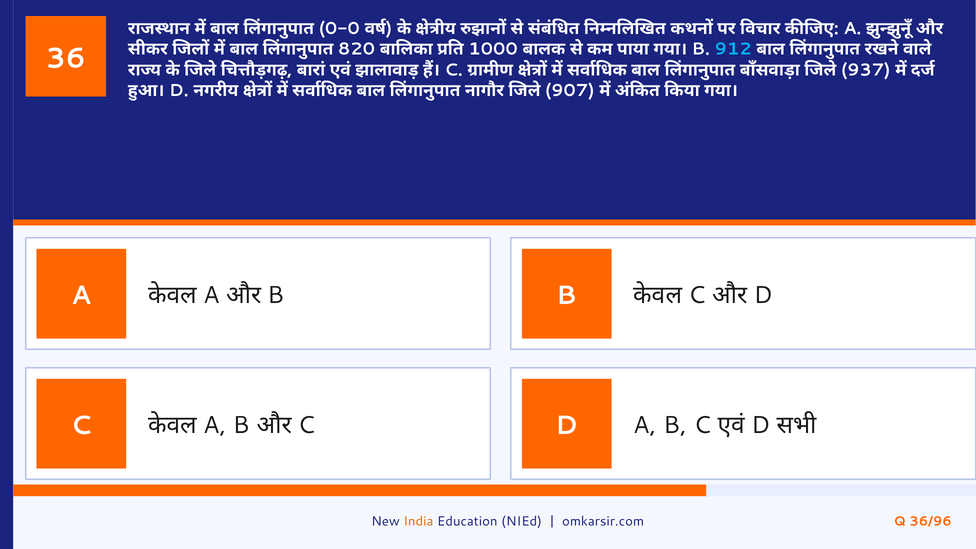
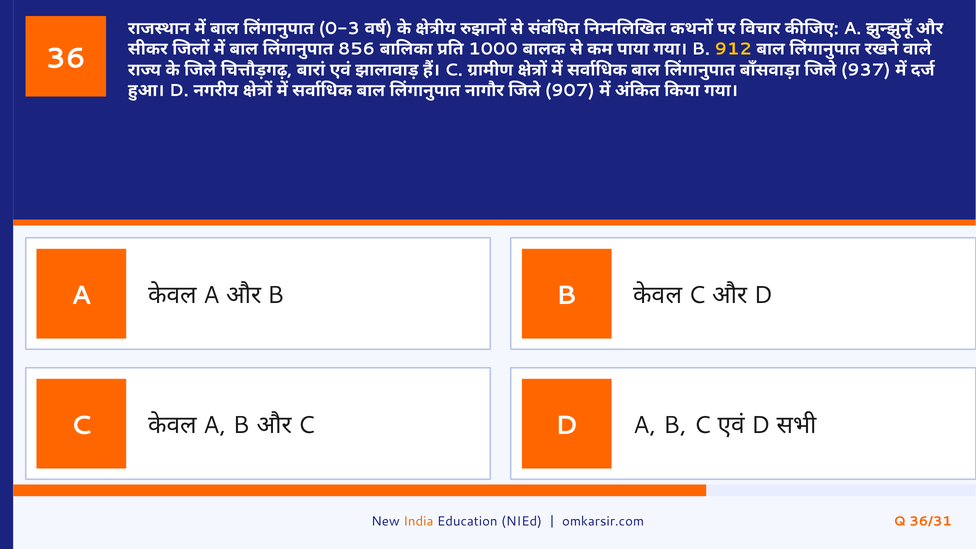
0-0: 0-0 -> 0-3 (339, 28)
820: 820 -> 856 (356, 49)
912 colour: light blue -> yellow (733, 49)
36/96: 36/96 -> 36/31 (931, 521)
